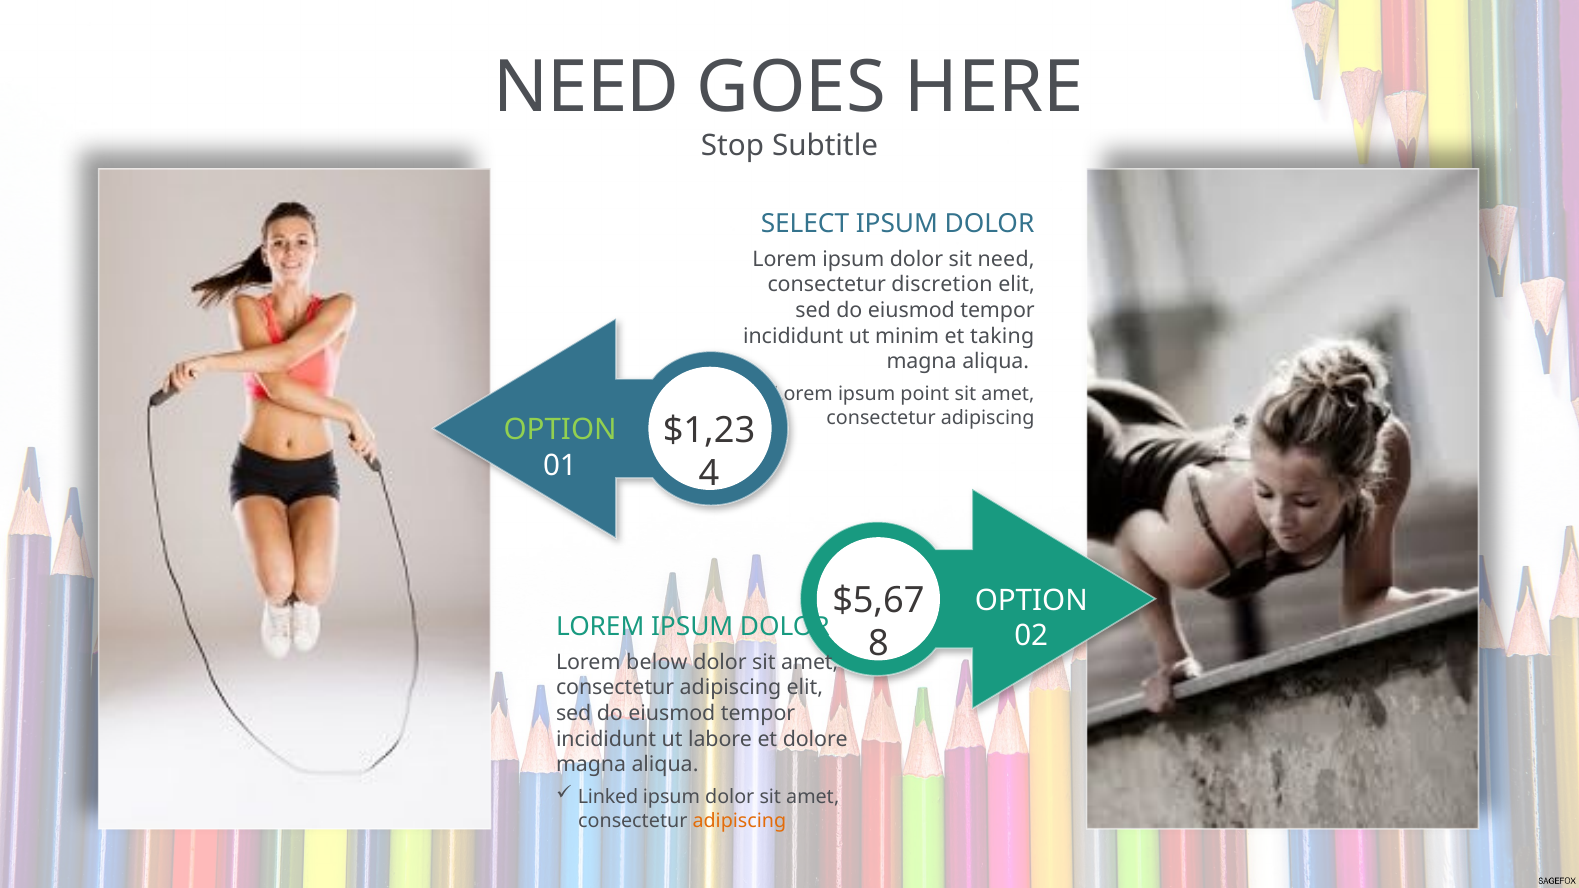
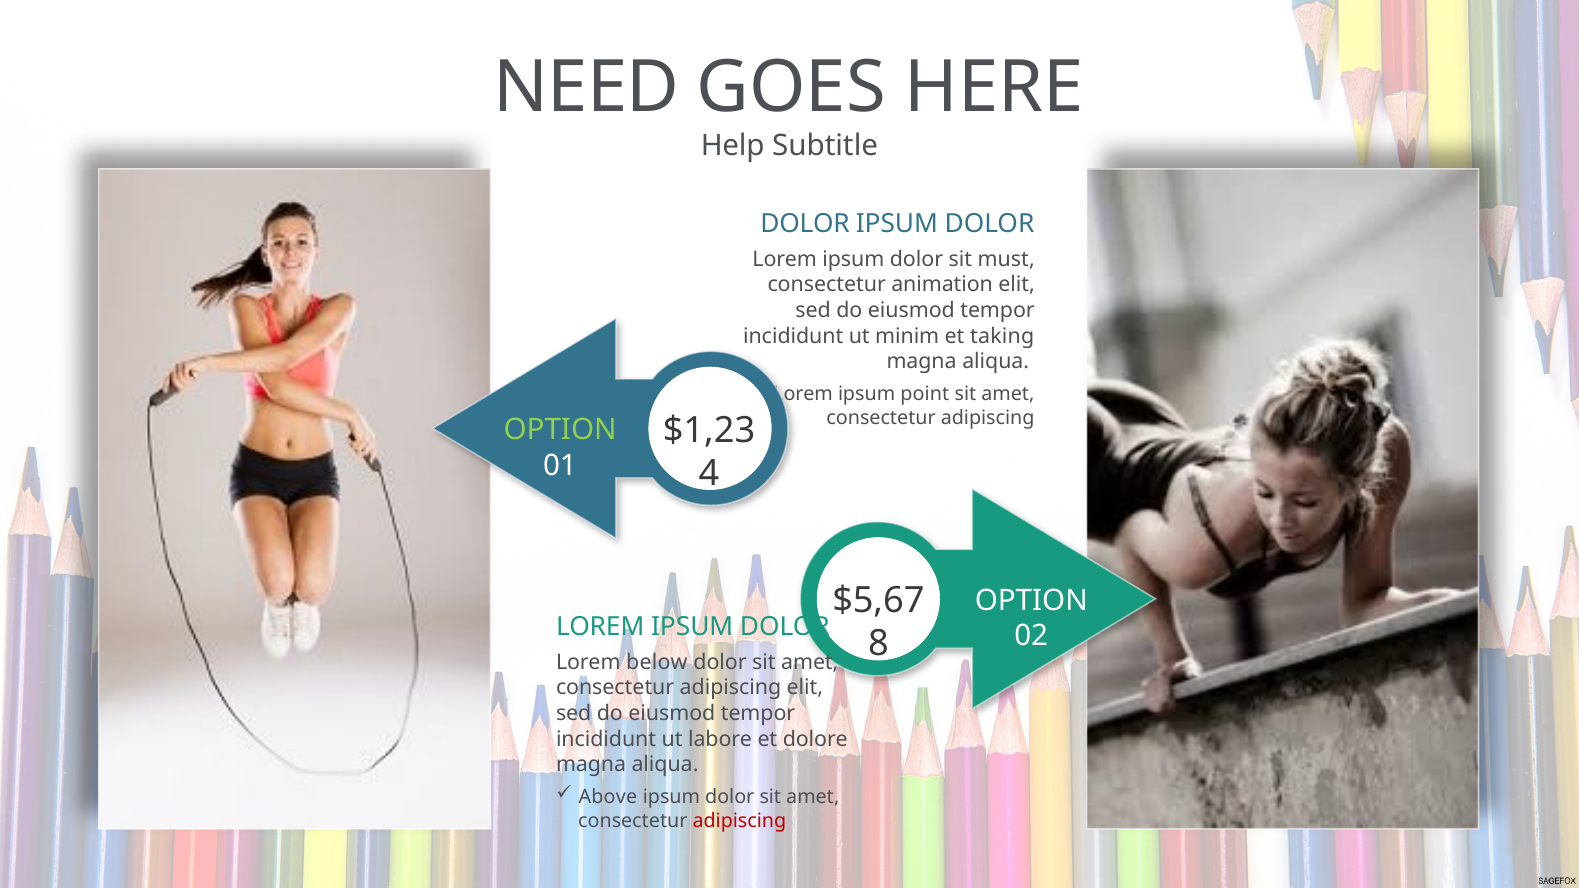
Stop: Stop -> Help (733, 146)
SELECT: SELECT -> DOLOR (805, 224)
sit need: need -> must (1006, 259)
discretion: discretion -> animation (942, 285)
Linked: Linked -> Above (608, 798)
adipiscing colour: orange -> red (739, 821)
